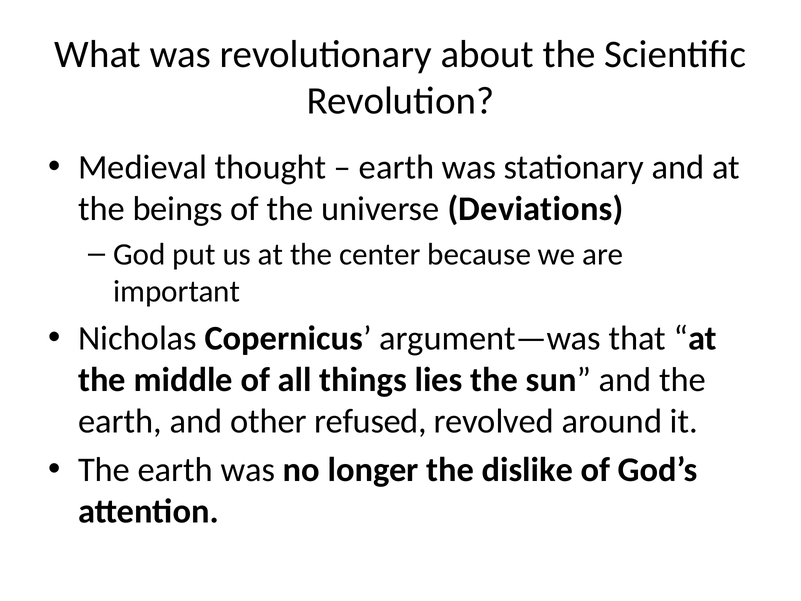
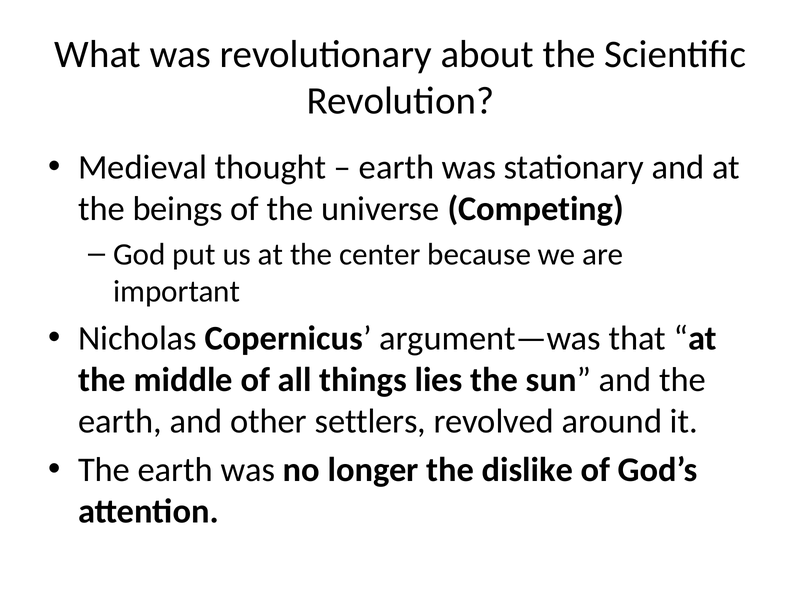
Deviations: Deviations -> Competing (536, 209)
refused: refused -> settlers (370, 421)
